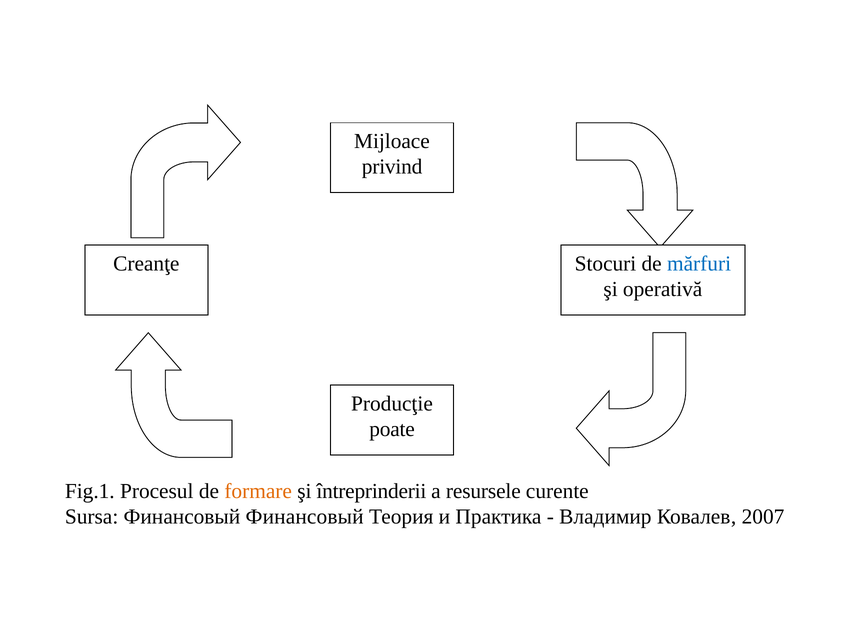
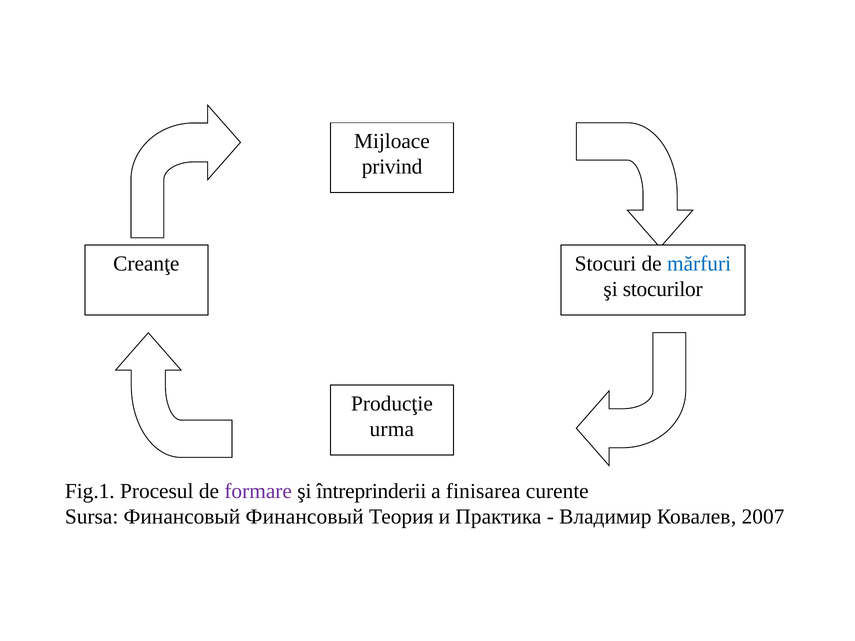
operativă: operativă -> stocurilor (663, 289)
poate: poate -> urma (392, 430)
formare colour: orange -> purple (258, 491)
resursele: resursele -> finisarea (483, 491)
